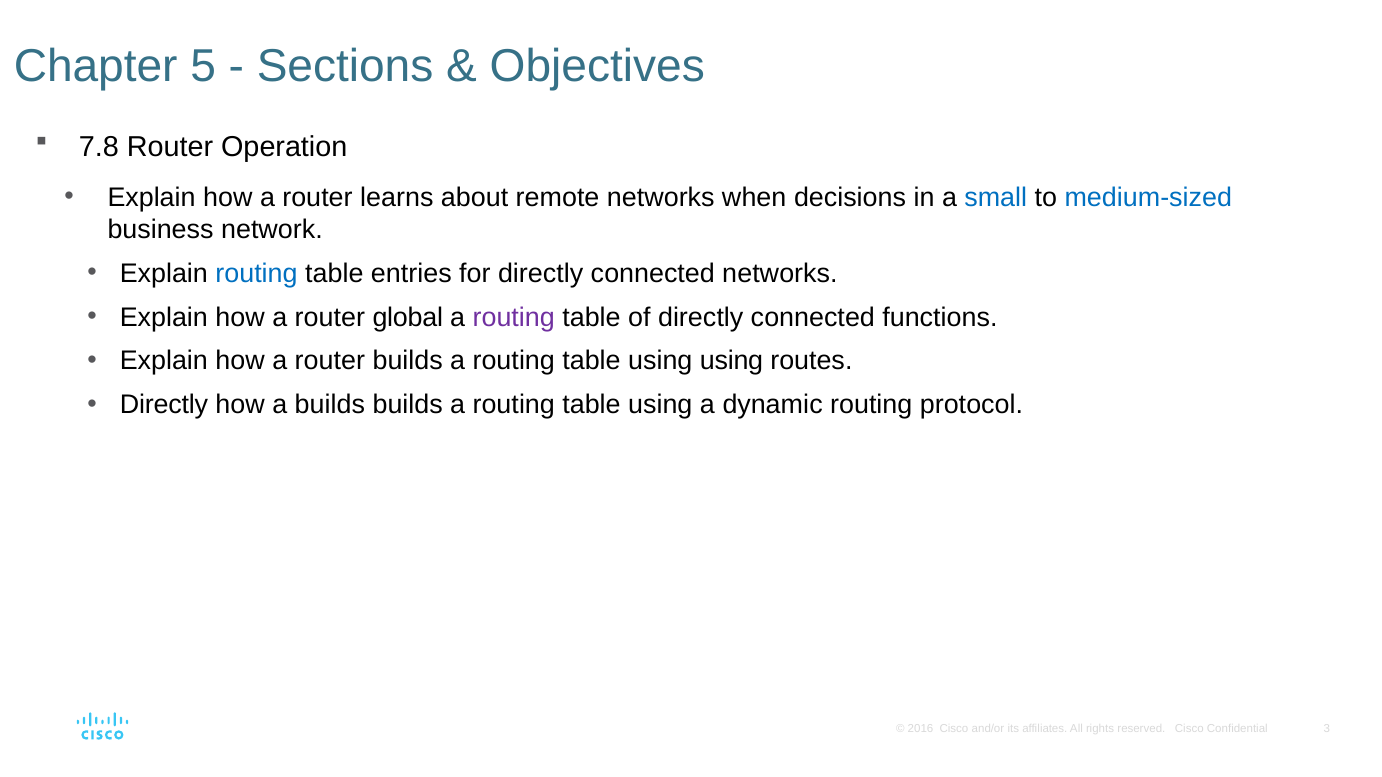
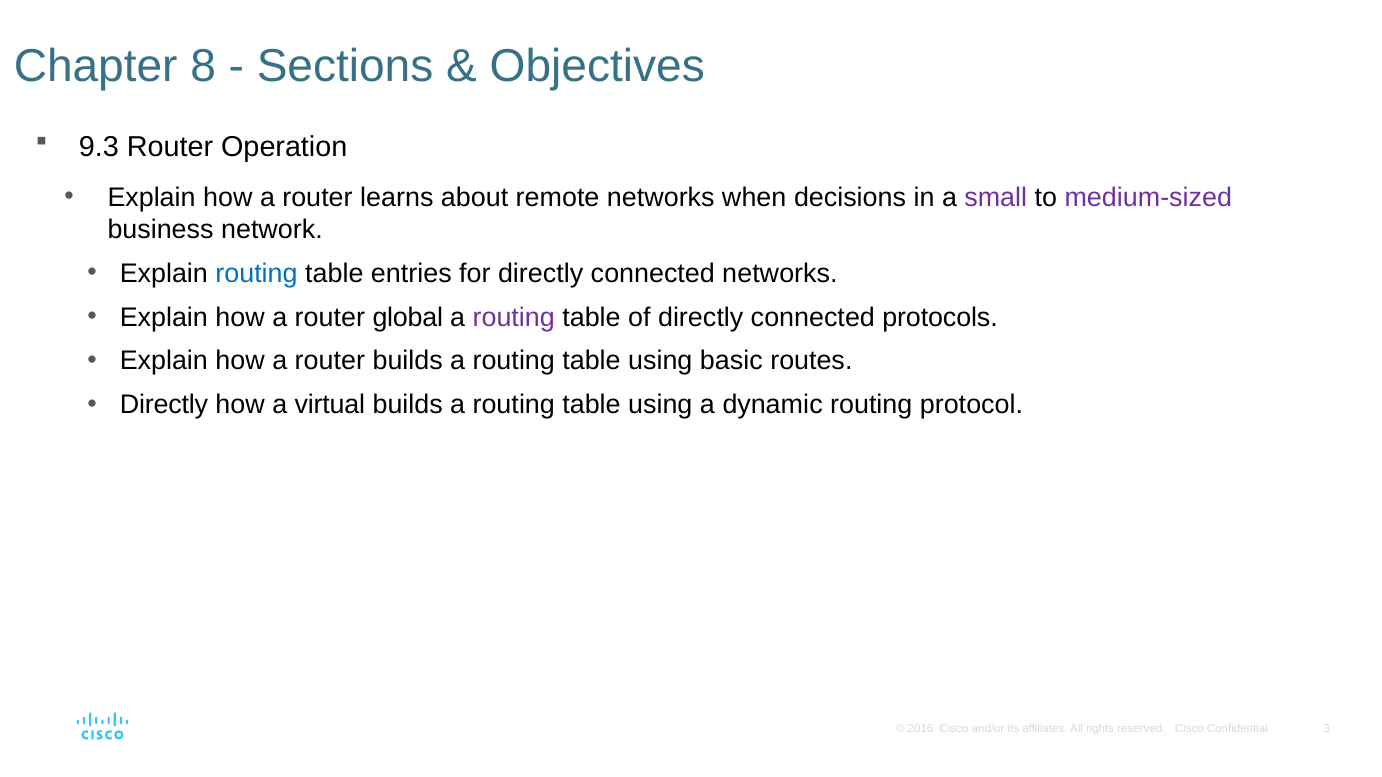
5: 5 -> 8 (203, 67)
7.8: 7.8 -> 9.3 (99, 147)
small colour: blue -> purple (996, 198)
medium-sized colour: blue -> purple (1148, 198)
functions: functions -> protocols (940, 317)
using using: using -> basic (731, 361)
a builds: builds -> virtual (330, 405)
